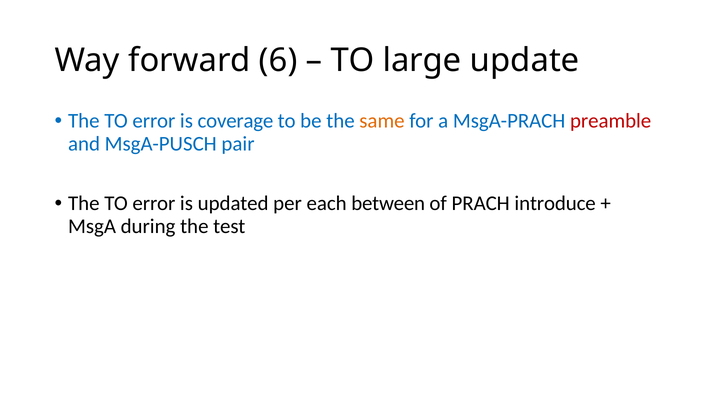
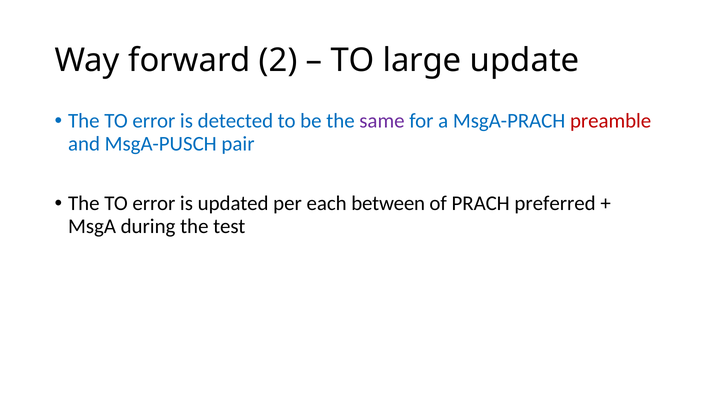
6: 6 -> 2 (278, 60)
coverage: coverage -> detected (235, 121)
same colour: orange -> purple (382, 121)
introduce: introduce -> preferred (555, 204)
